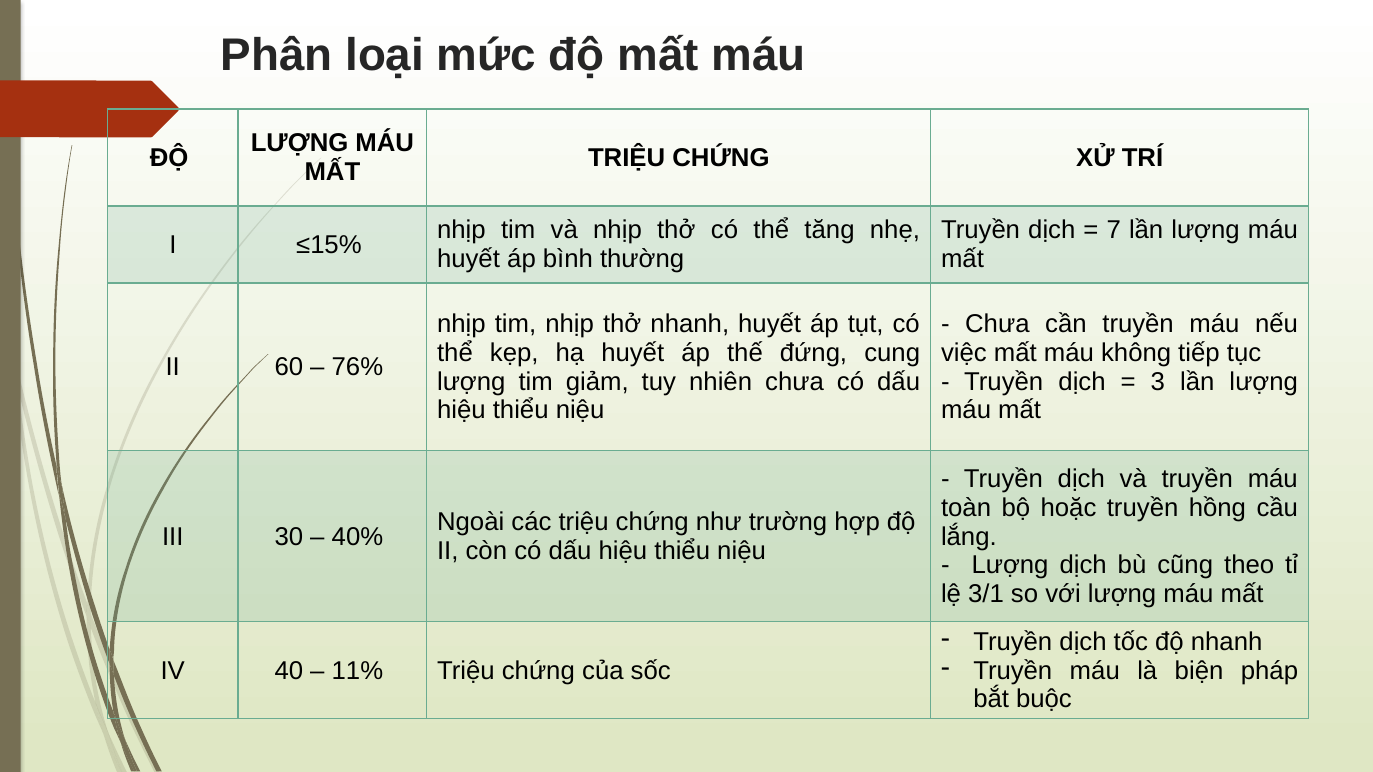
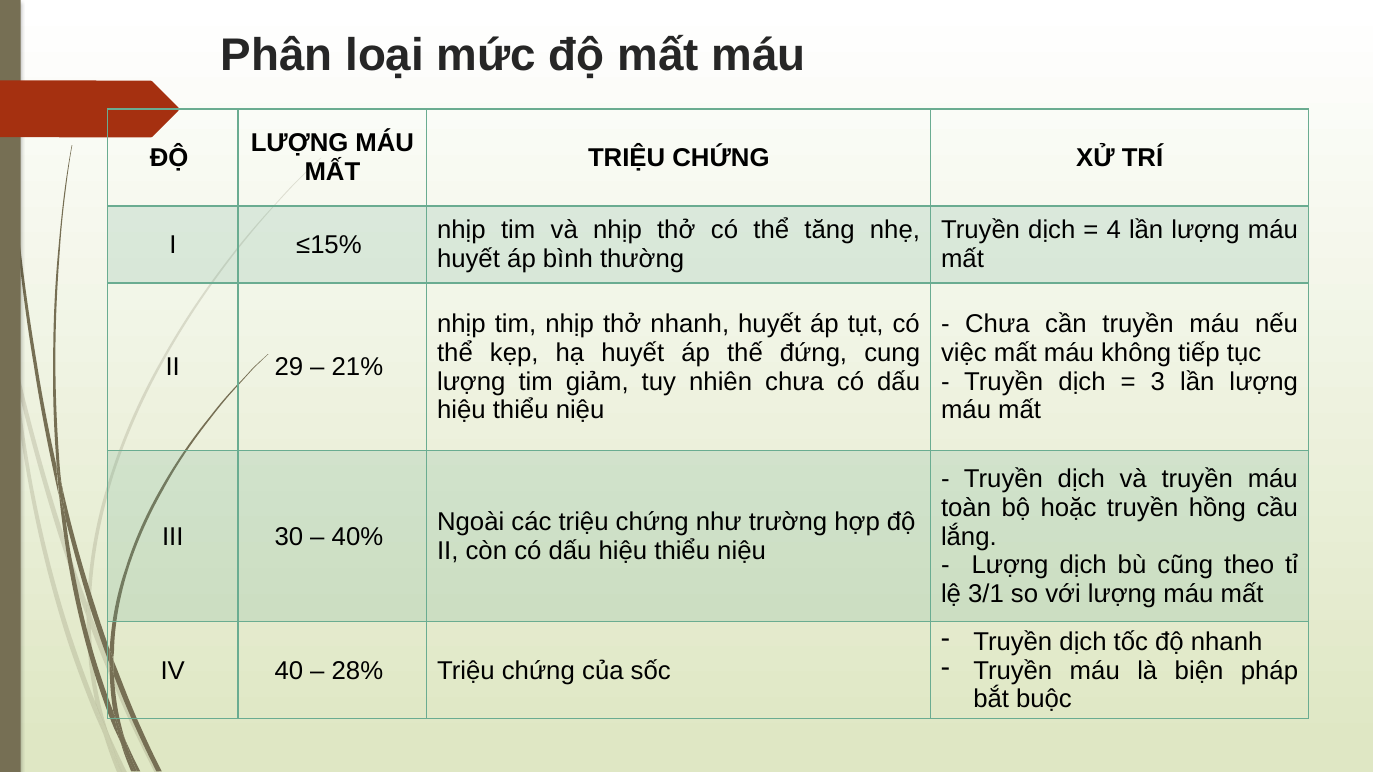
7: 7 -> 4 (1114, 231)
60: 60 -> 29 (289, 367)
76%: 76% -> 21% (357, 367)
11%: 11% -> 28% (357, 671)
